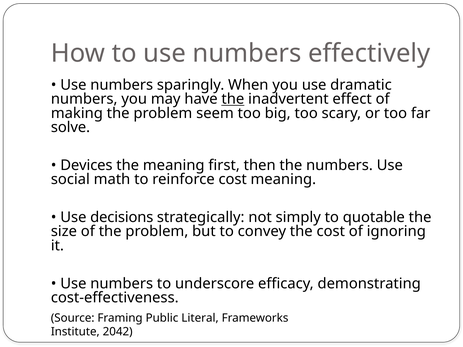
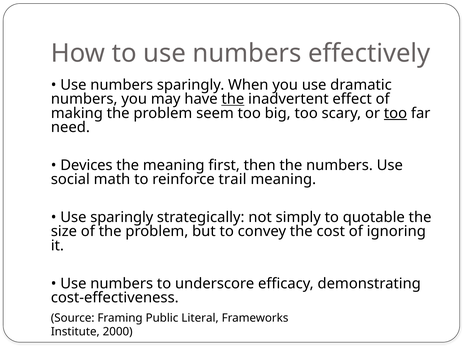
too underline: none -> present (395, 113)
solve: solve -> need (70, 127)
reinforce cost: cost -> trail (233, 180)
Use decisions: decisions -> sparingly (122, 217)
2042: 2042 -> 2000 (118, 332)
